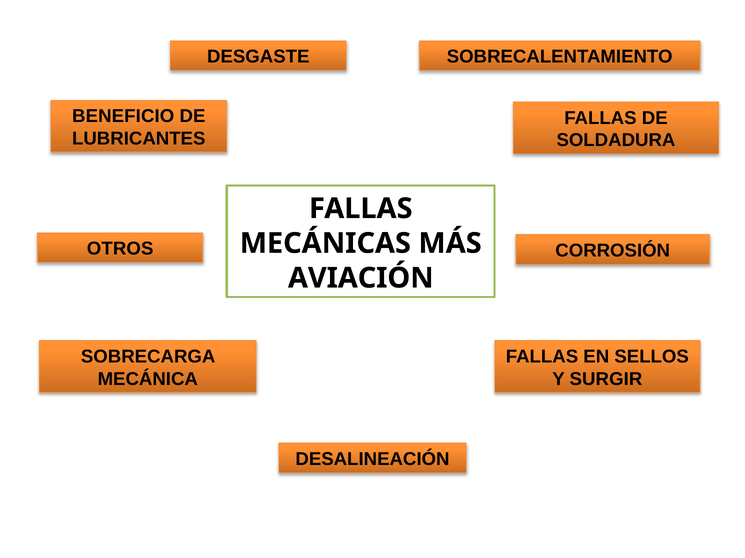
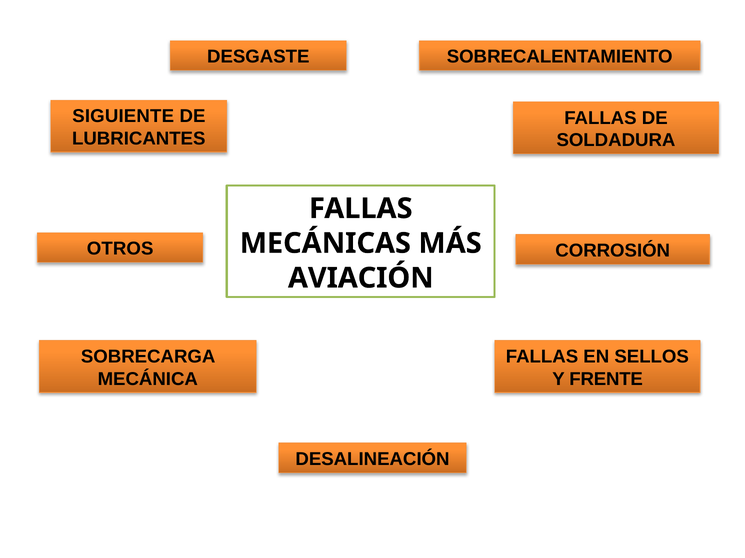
BENEFICIO: BENEFICIO -> SIGUIENTE (123, 116)
SURGIR: SURGIR -> FRENTE (606, 379)
